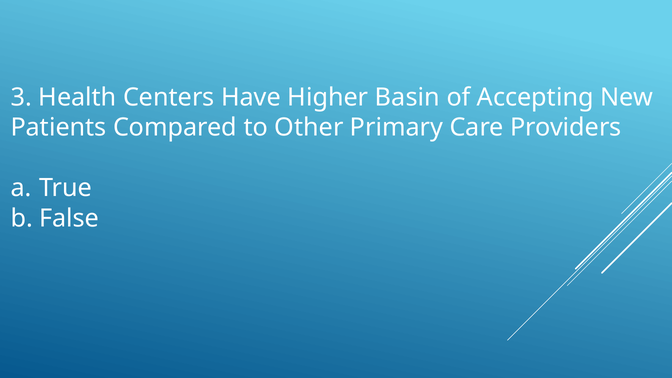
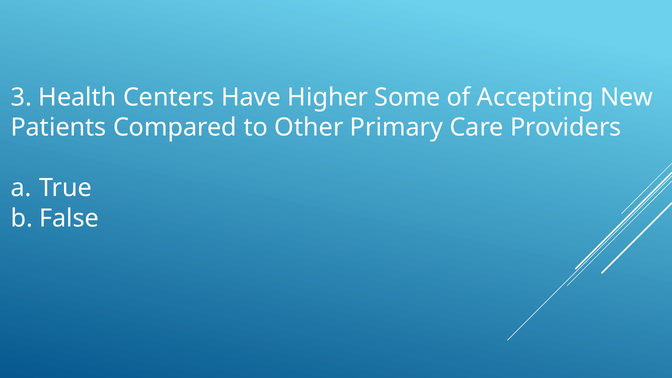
Basin: Basin -> Some (408, 97)
